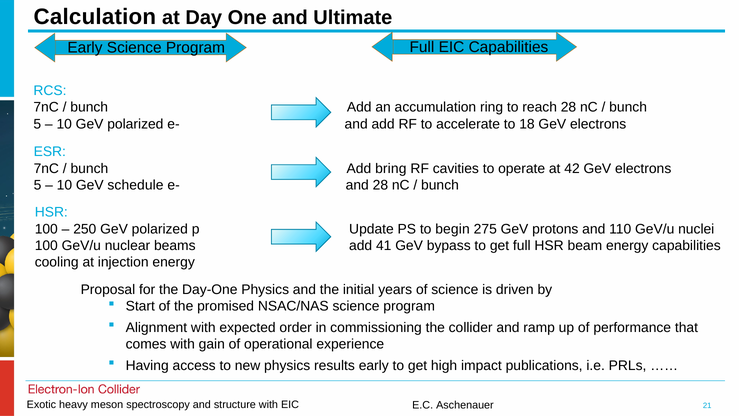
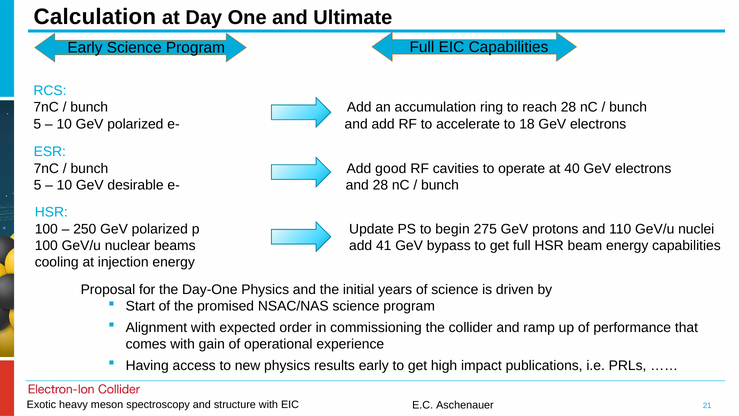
bring: bring -> good (391, 168)
42: 42 -> 40 (572, 168)
schedule: schedule -> desirable (136, 185)
